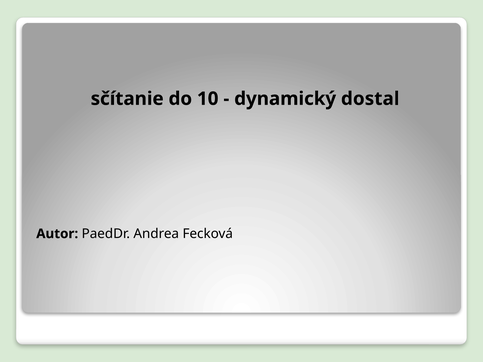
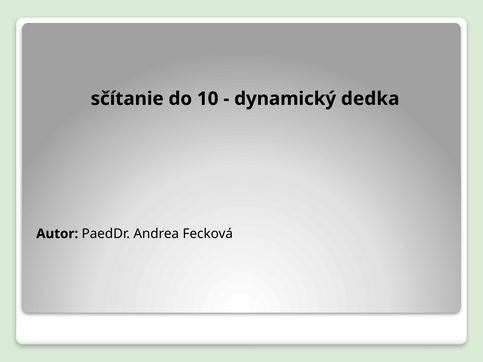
dostal: dostal -> dedka (370, 99)
